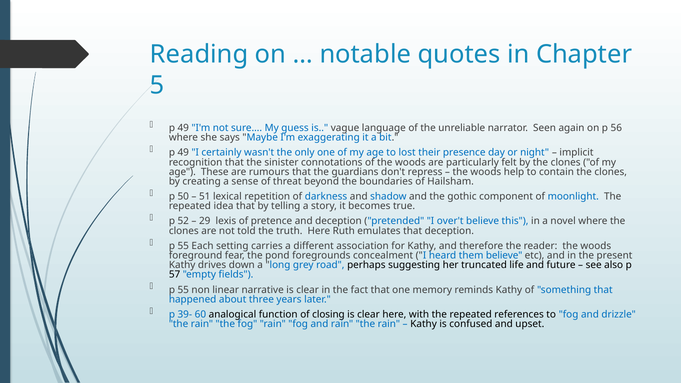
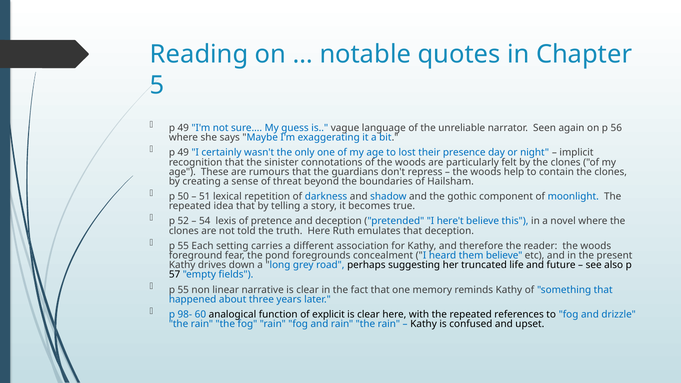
29: 29 -> 54 (205, 221)
over't: over't -> here't (450, 221)
39-: 39- -> 98- (185, 315)
closing: closing -> explicit (328, 315)
